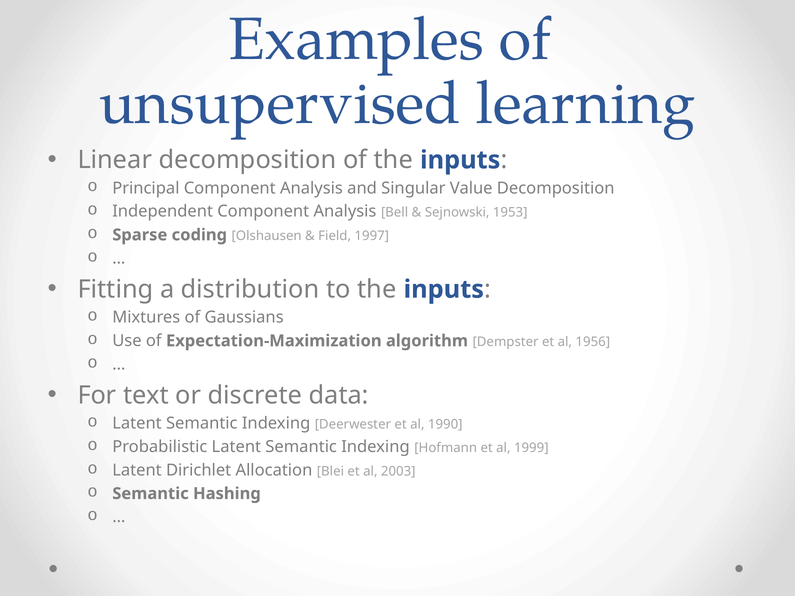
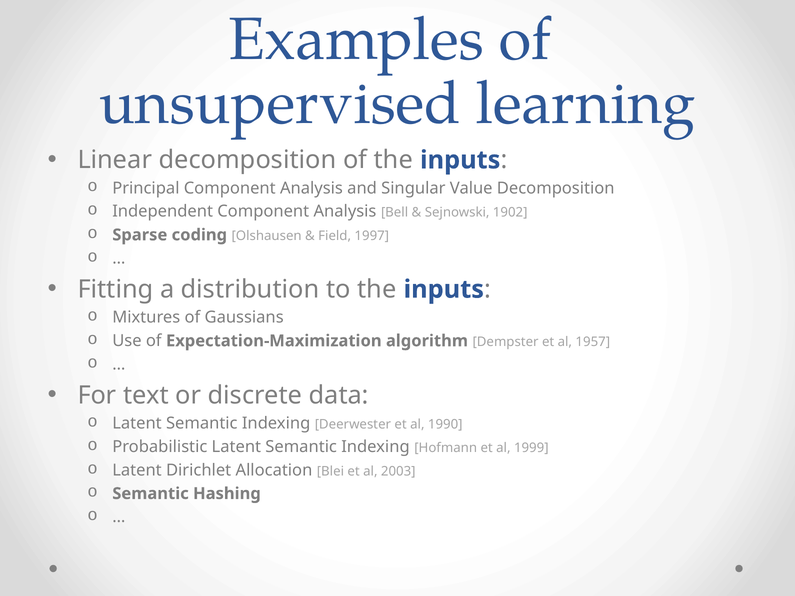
1953: 1953 -> 1902 (510, 213)
1956: 1956 -> 1957 (593, 342)
